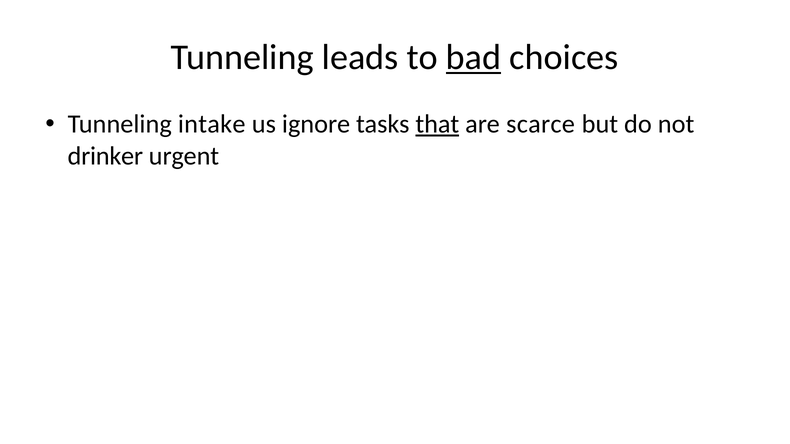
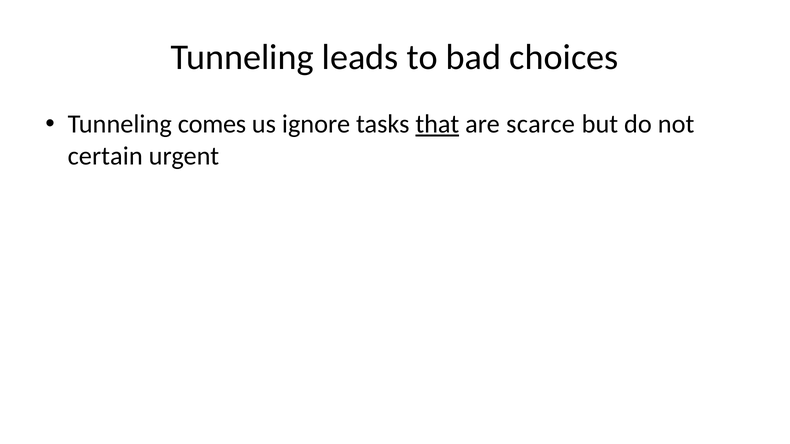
bad underline: present -> none (474, 57)
intake: intake -> comes (212, 124)
drinker: drinker -> certain (105, 156)
